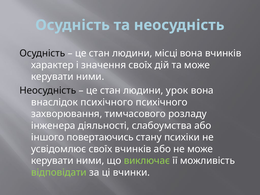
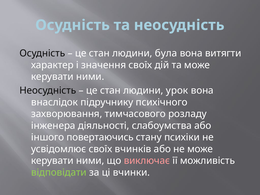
місці: місці -> була (166, 53)
вона вчинків: вчинків -> витягти (223, 53)
внаслідок психічного: психічного -> підручнику (107, 102)
виключає colour: light green -> pink (147, 161)
